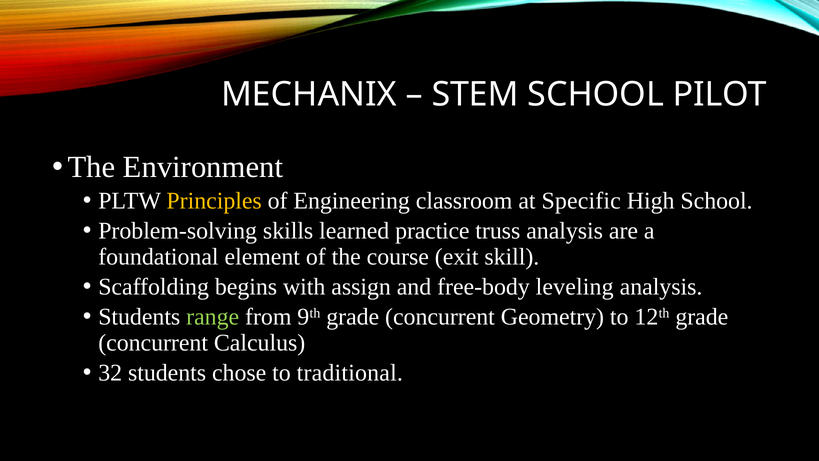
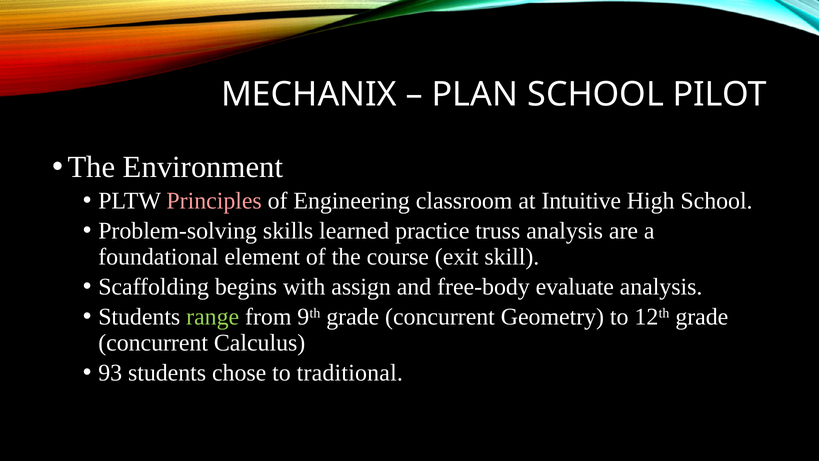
STEM: STEM -> PLAN (475, 95)
Principles colour: yellow -> pink (214, 201)
Specific: Specific -> Intuitive (581, 201)
leveling: leveling -> evaluate (575, 287)
32: 32 -> 93 (110, 373)
